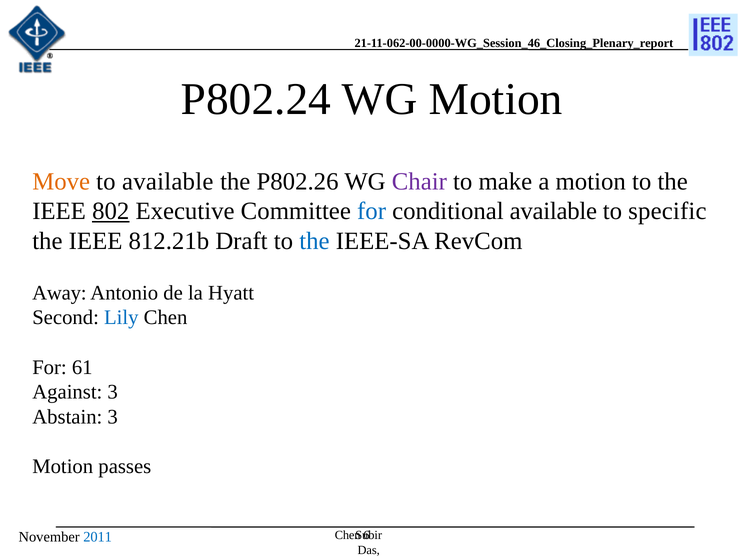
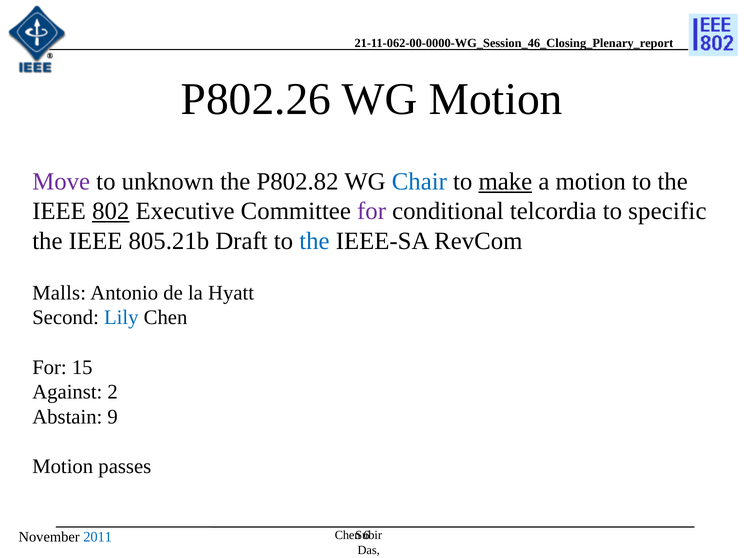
P802.24: P802.24 -> P802.26 (256, 99)
Move colour: orange -> purple (61, 181)
to available: available -> unknown (168, 181)
P802.26: P802.26 -> P802.82 (298, 181)
Chair colour: purple -> blue (419, 181)
make underline: none -> present (505, 181)
for colour: blue -> purple (372, 211)
conditional available: available -> telcordia (553, 211)
812.21b: 812.21b -> 805.21b (169, 241)
Away: Away -> Malls (59, 293)
61: 61 -> 15 (82, 367)
Against 3: 3 -> 2 (113, 392)
Abstain 3: 3 -> 9 (113, 417)
